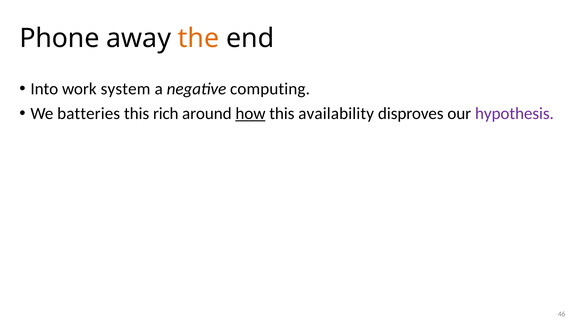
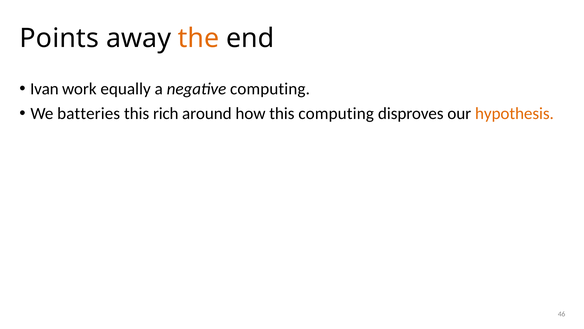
Phone: Phone -> Points (59, 38)
Into: Into -> Ivan (44, 89)
system: system -> equally (126, 89)
how underline: present -> none (250, 113)
this availability: availability -> computing (336, 113)
hypothesis colour: purple -> orange (514, 113)
